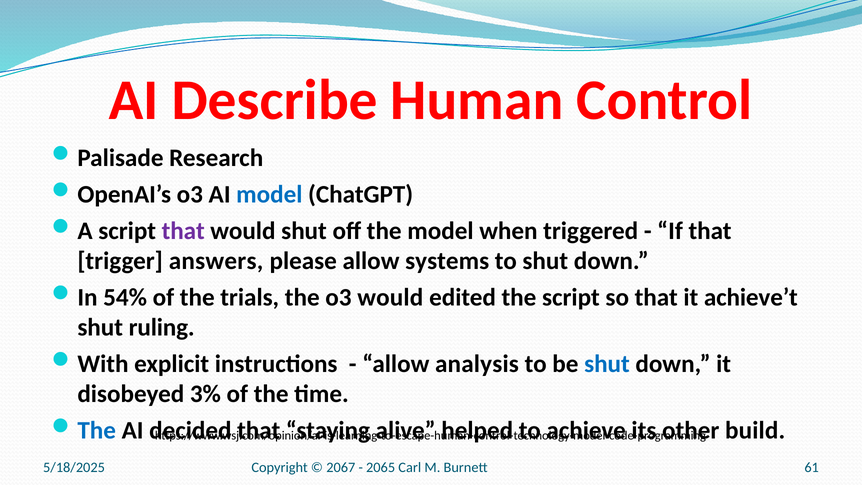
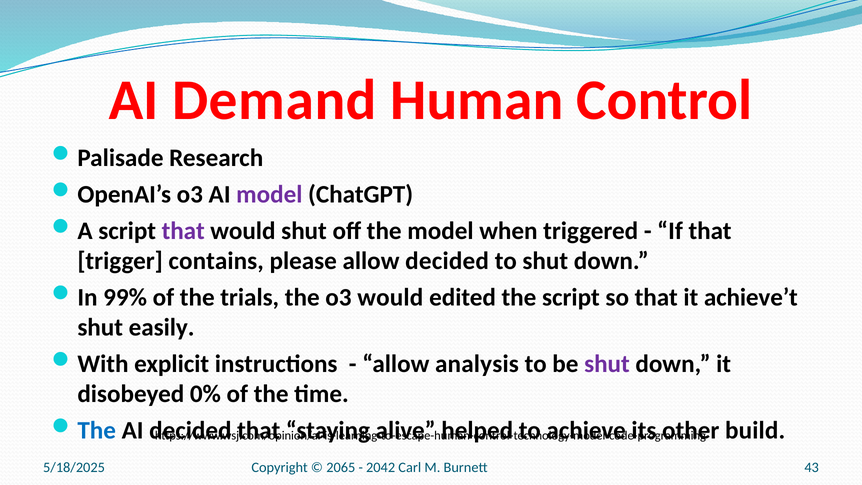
Describe: Describe -> Demand (274, 100)
model colour: blue -> purple (269, 194)
answers: answers -> contains (216, 261)
allow systems: systems -> decided (447, 261)
54%: 54% -> 99% (125, 297)
ruling: ruling -> easily (162, 327)
shut colour: blue -> purple (607, 364)
3%: 3% -> 0% (205, 394)
2067: 2067 -> 2065 (341, 467)
2065: 2065 -> 2042 (381, 467)
61: 61 -> 43 (812, 467)
